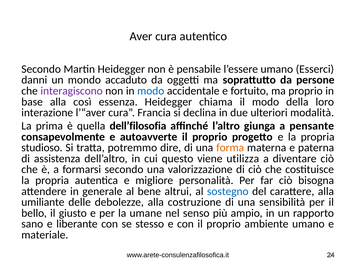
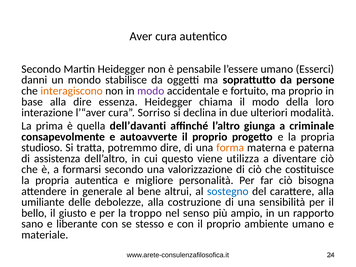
accaduto: accaduto -> stabilisce (126, 80)
interagiscono colour: purple -> orange (72, 91)
modo colour: blue -> purple (151, 91)
alla così: così -> dire (82, 102)
Francia: Francia -> Sorriso (154, 113)
dell’filosofia: dell’filosofia -> dell’davanti (138, 126)
pensante: pensante -> criminale (312, 126)
umane: umane -> troppo (146, 213)
